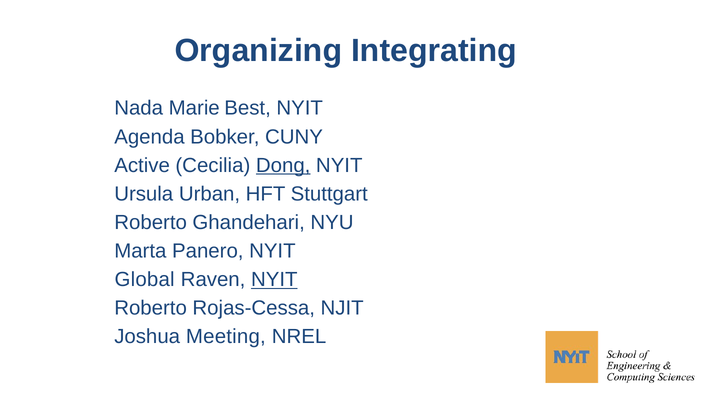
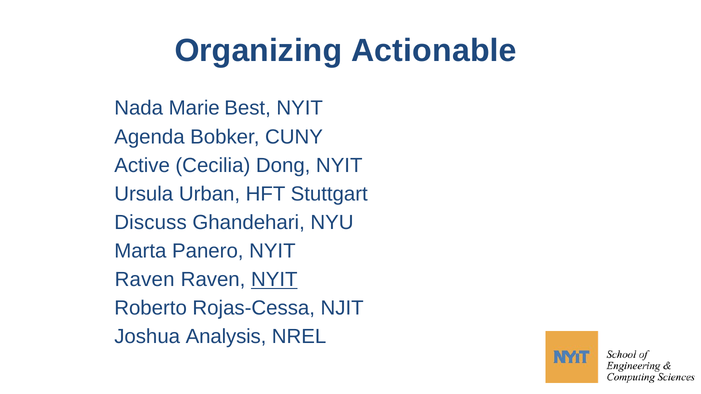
Integrating: Integrating -> Actionable (434, 51)
Dong underline: present -> none (283, 165)
Roberto: Roberto -> Discuss (151, 223)
Global: Global -> Raven (145, 280)
Meeting: Meeting -> Analysis (226, 337)
